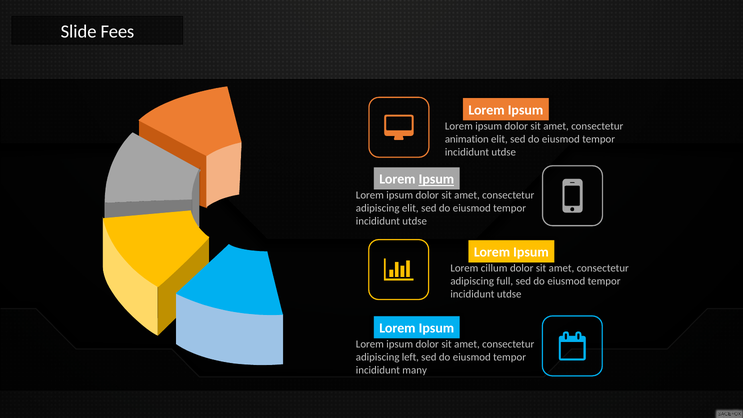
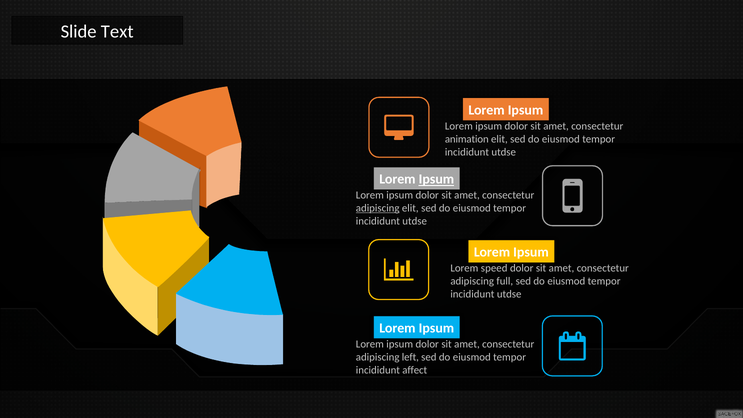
Fees: Fees -> Text (117, 32)
adipiscing underline: none -> present (378, 208)
cillum: cillum -> speed (494, 268)
many: many -> affect (415, 370)
